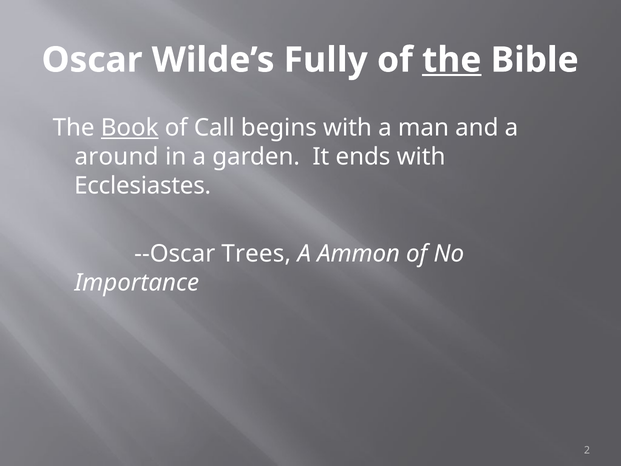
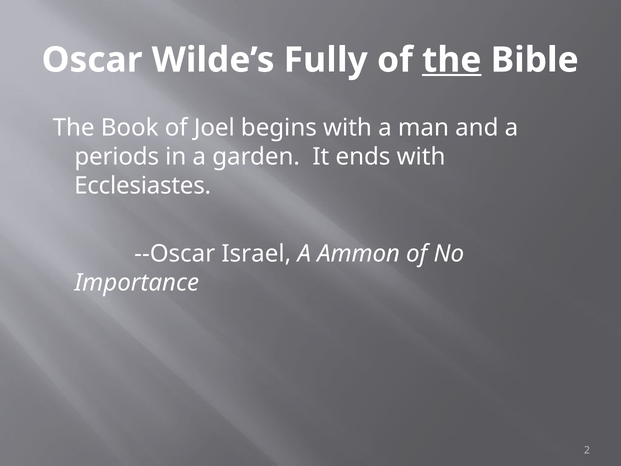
Book underline: present -> none (130, 128)
Call: Call -> Joel (214, 128)
around: around -> periods (117, 157)
Trees: Trees -> Israel (256, 254)
